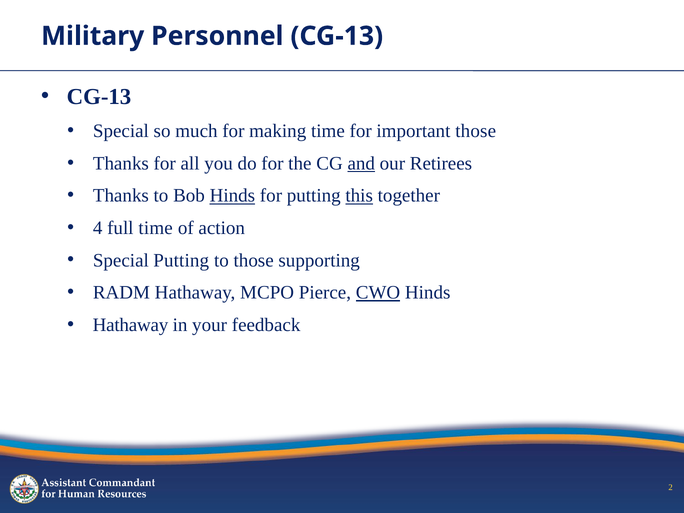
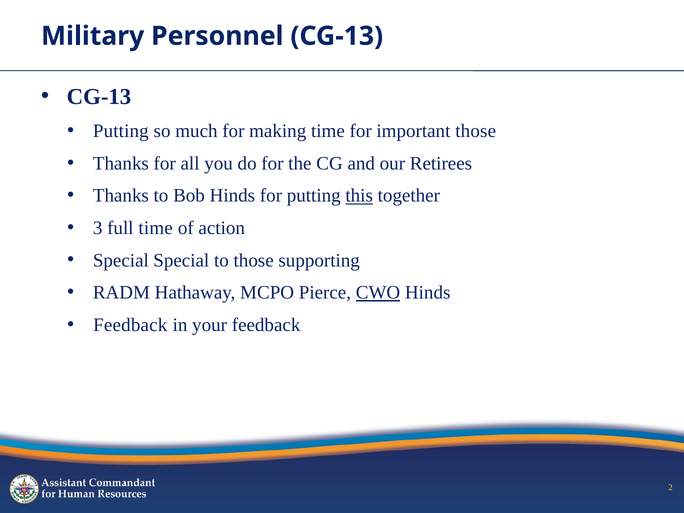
Special: Special -> Putting (121, 131)
and underline: present -> none (361, 163)
Hinds underline: present -> none (232, 196)
4: 4 -> 3 (98, 228)
Special Putting: Putting -> Special (181, 260)
Hathaway: Hathaway -> Feedback (130, 325)
